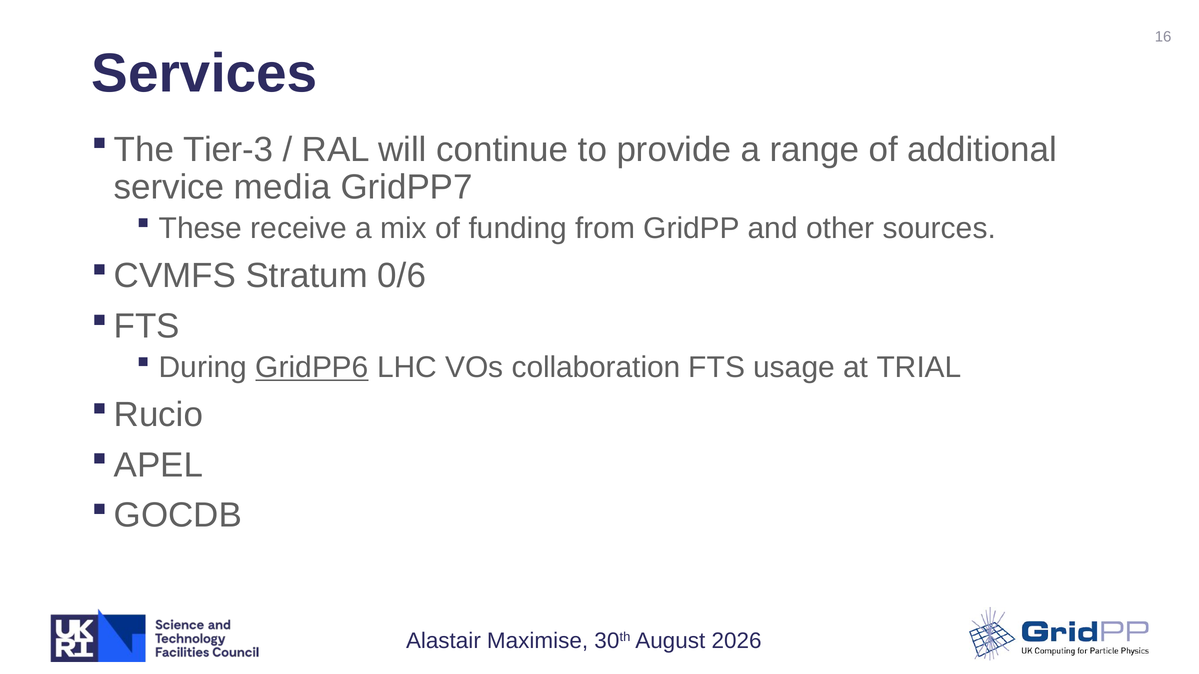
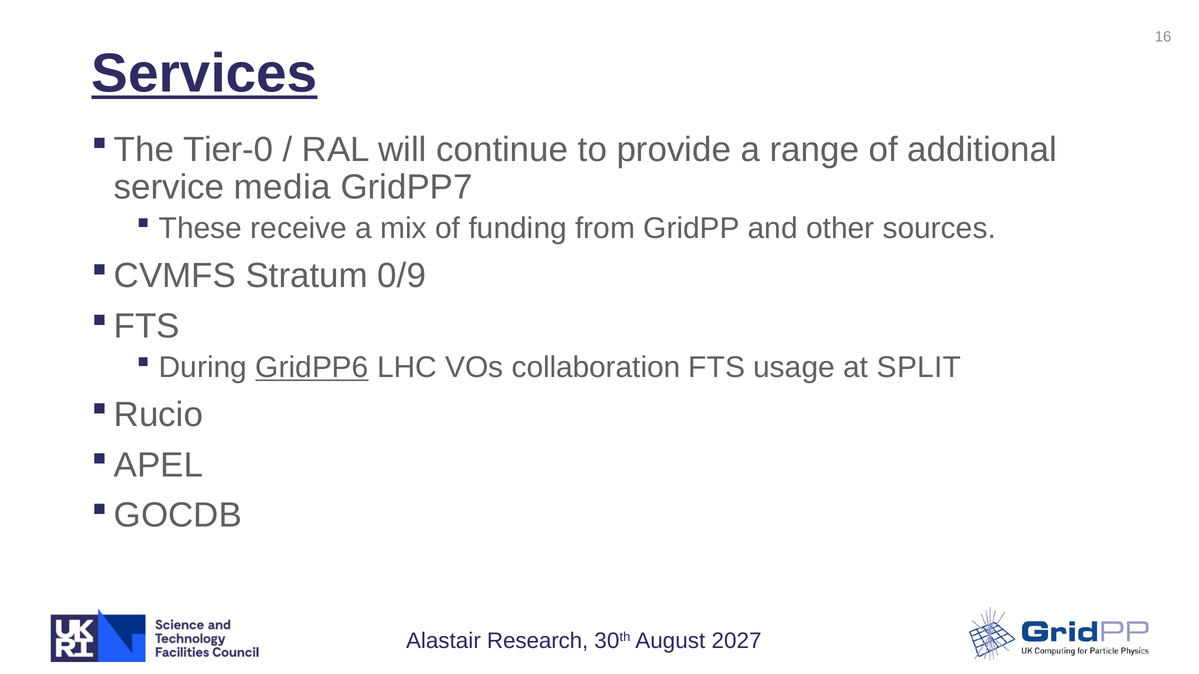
Services underline: none -> present (204, 74)
Tier-3: Tier-3 -> Tier-0 (228, 150)
0/6: 0/6 -> 0/9 (402, 276)
TRIAL: TRIAL -> SPLIT (919, 368)
Maximise: Maximise -> Research (538, 641)
2026: 2026 -> 2027 (737, 641)
